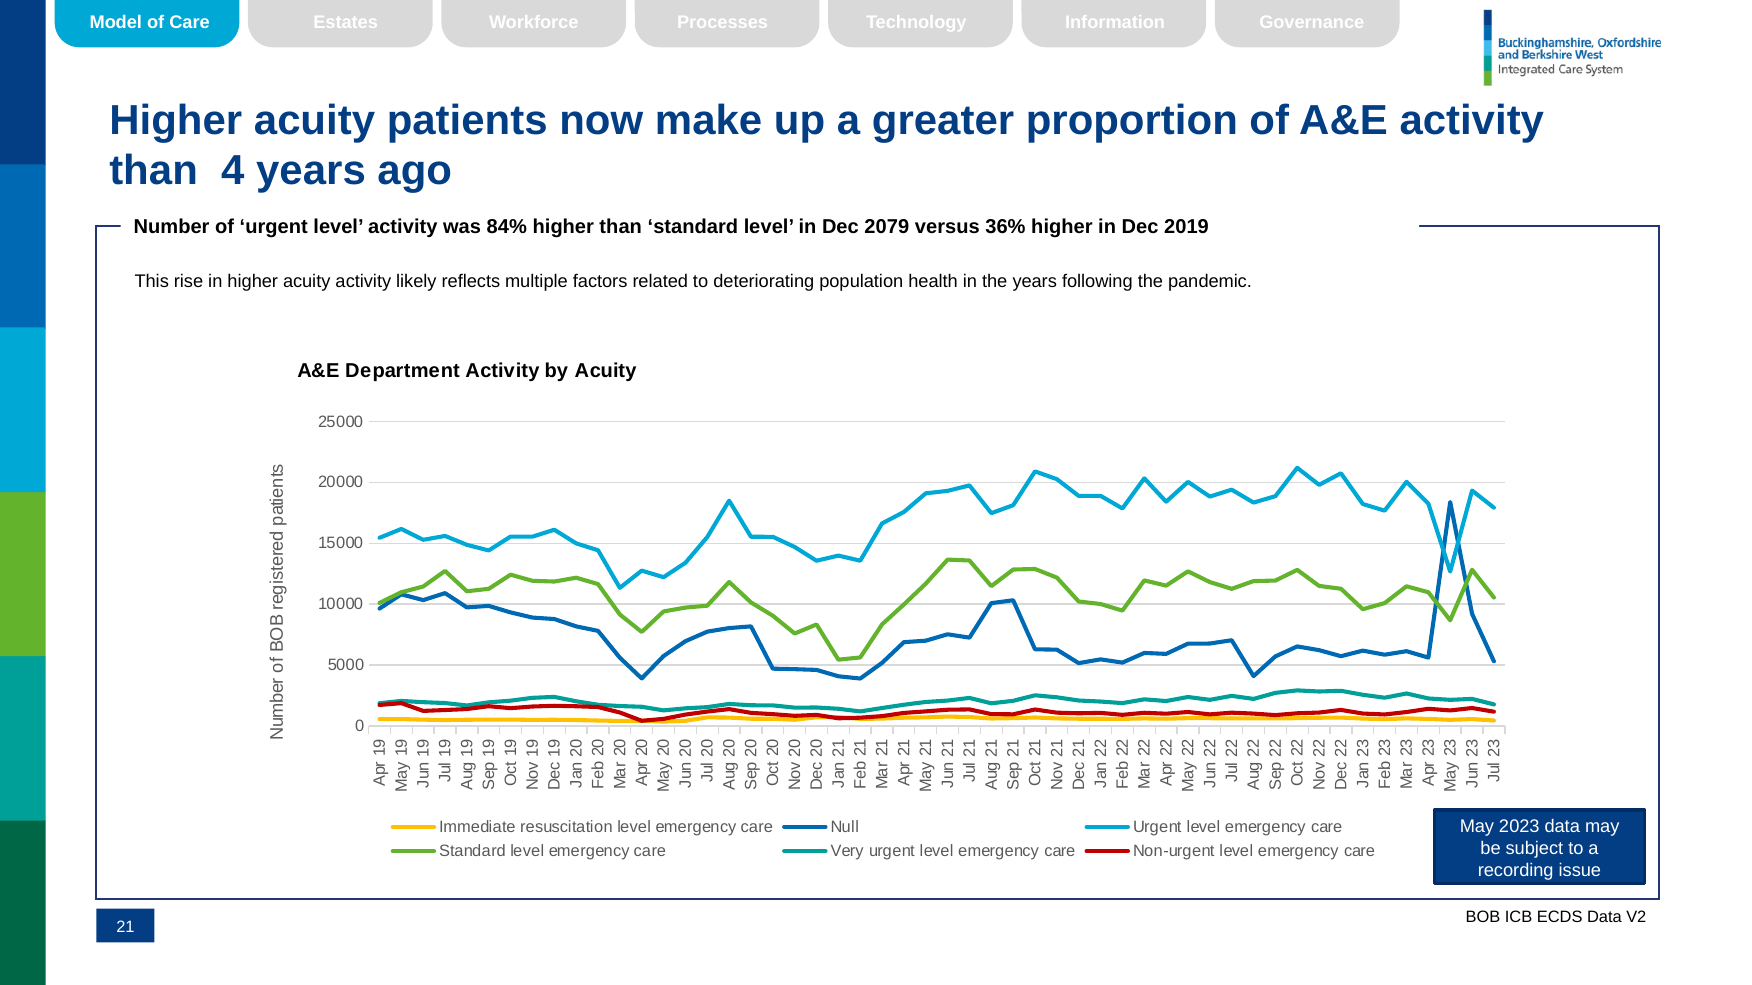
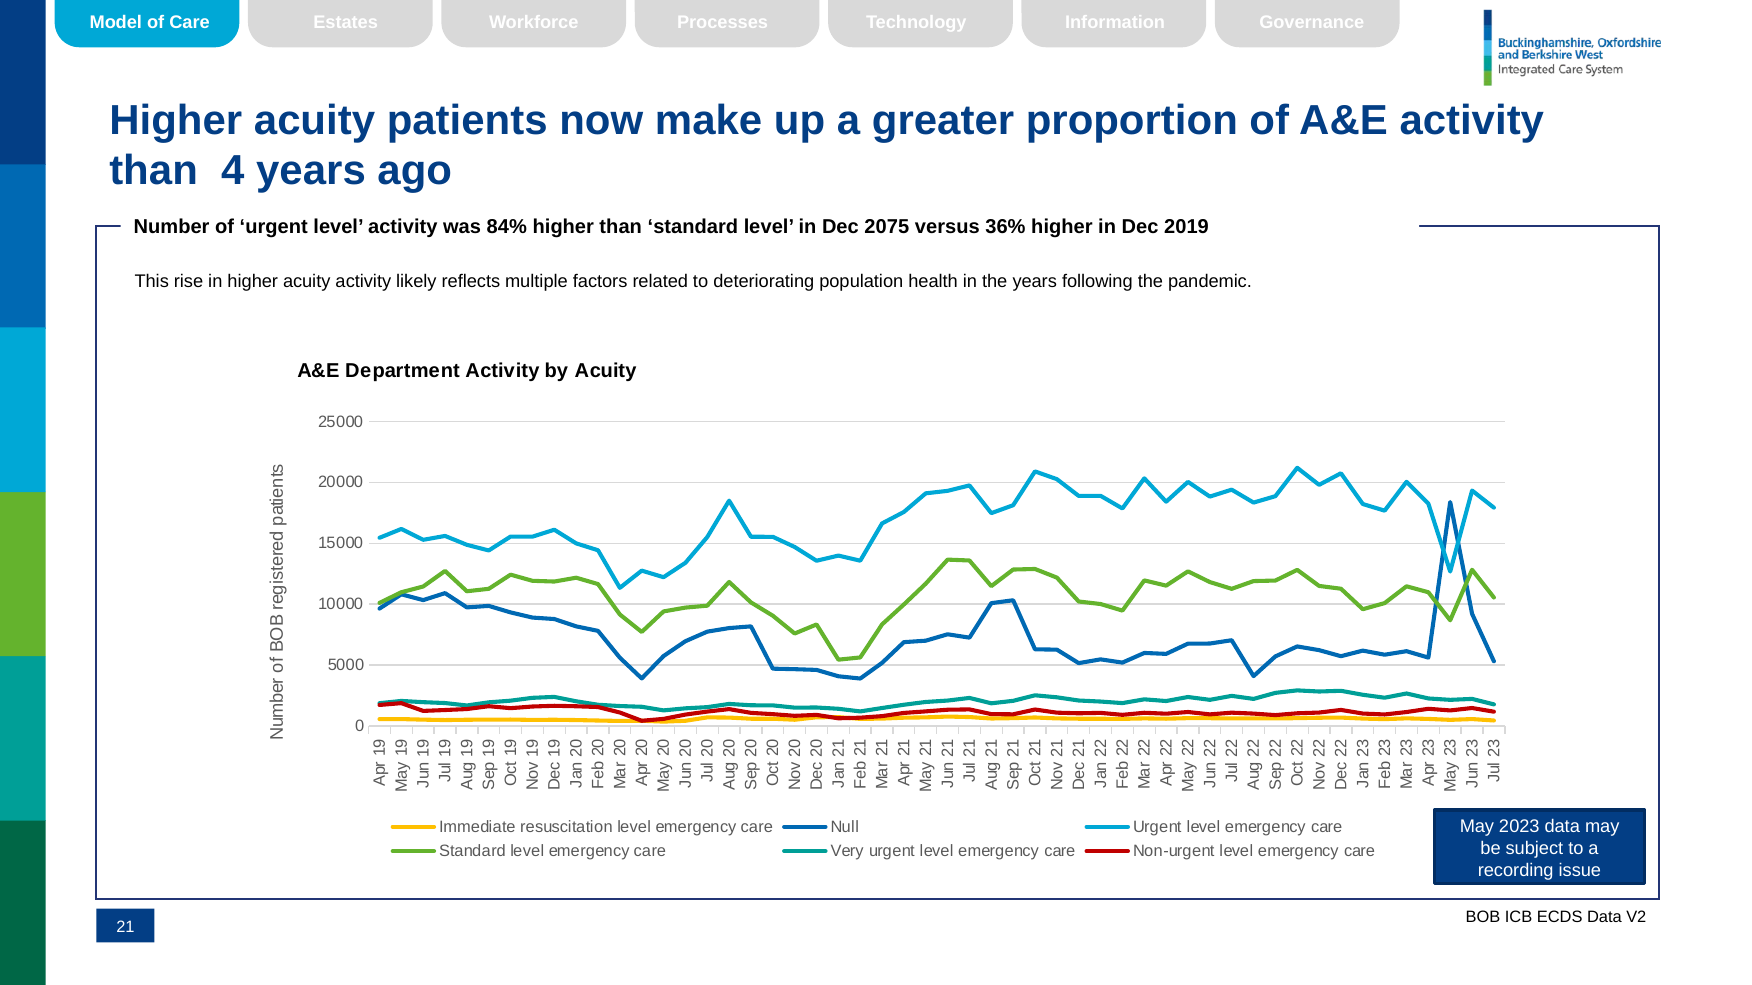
2079: 2079 -> 2075 (887, 227)
